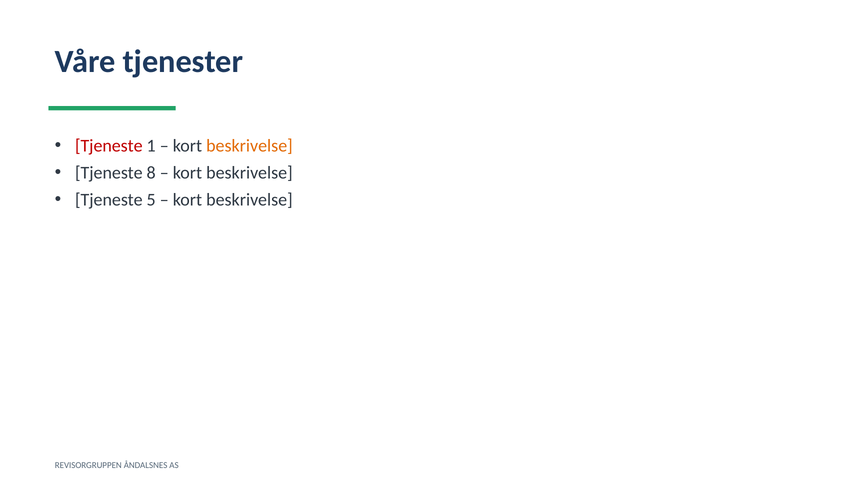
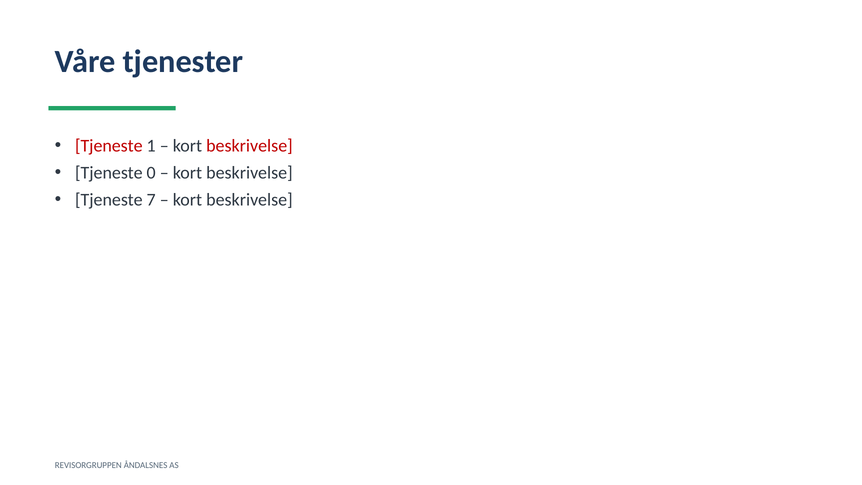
beskrivelse colour: orange -> red (249, 146)
8: 8 -> 0 (151, 173)
5: 5 -> 7 (151, 200)
